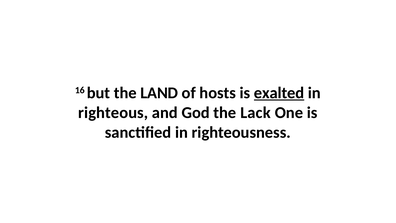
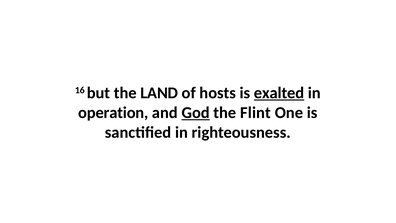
righteous: righteous -> operation (113, 113)
God underline: none -> present (196, 113)
Lack: Lack -> Flint (255, 113)
